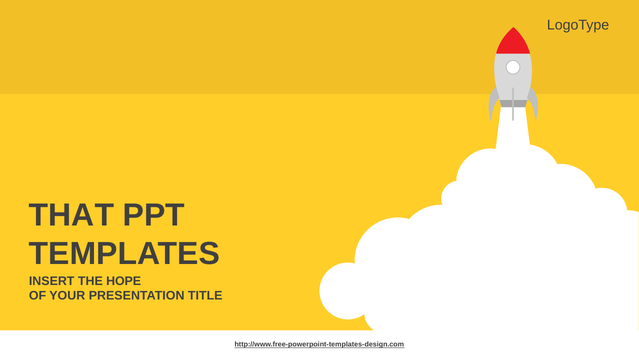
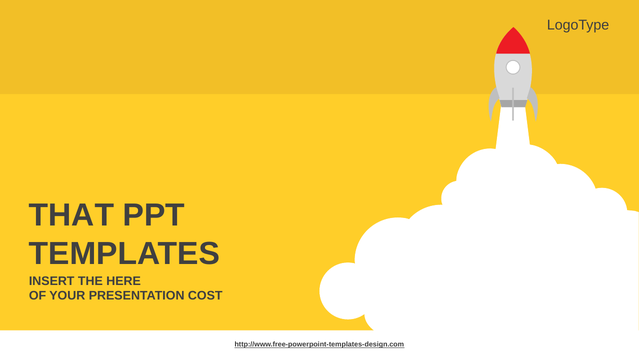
HOPE: HOPE -> HERE (124, 281)
TITLE: TITLE -> COST (205, 296)
